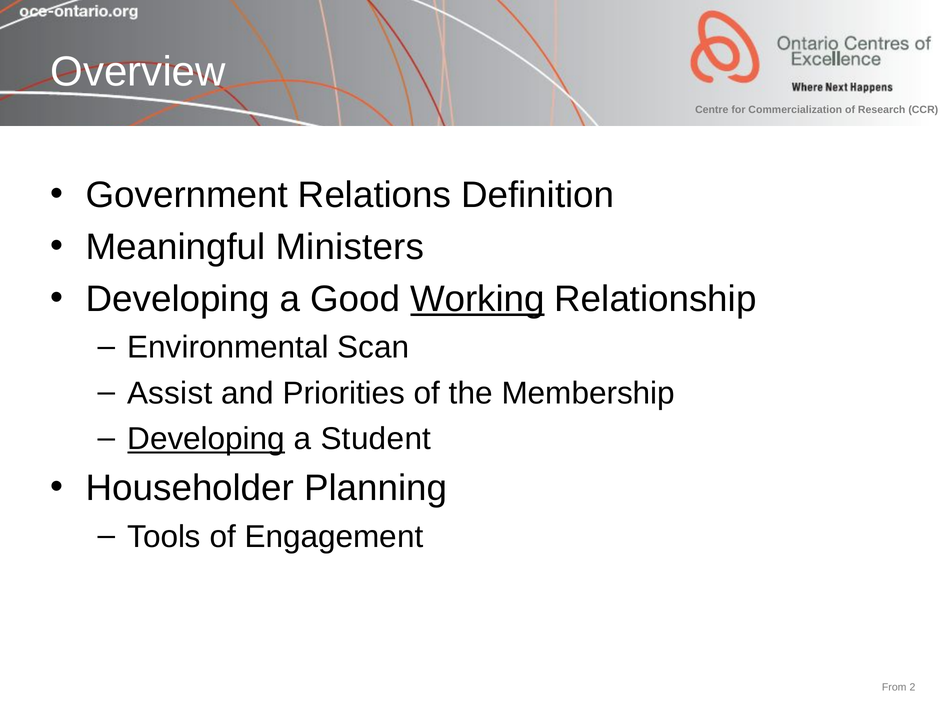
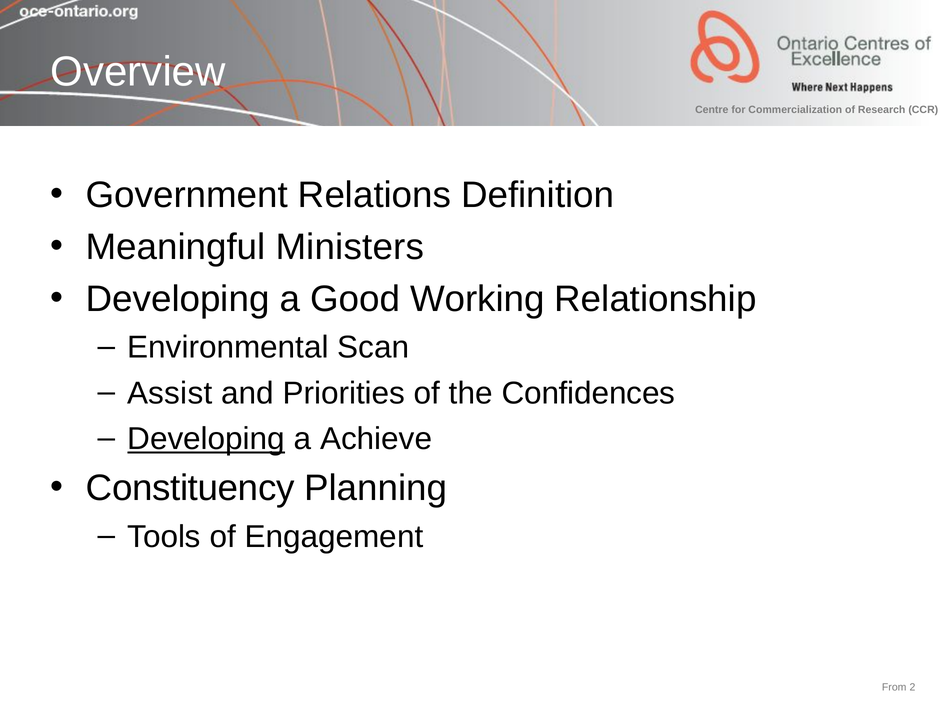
Working underline: present -> none (477, 299)
Membership: Membership -> Confidences (588, 393)
Student: Student -> Achieve (376, 439)
Householder: Householder -> Constituency (190, 488)
